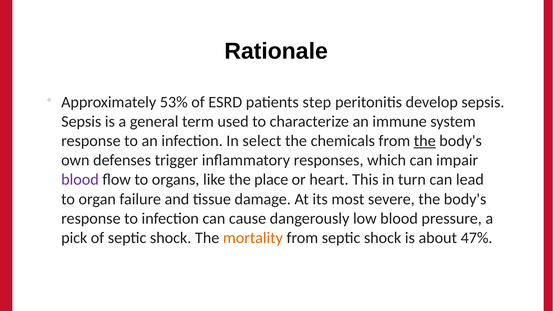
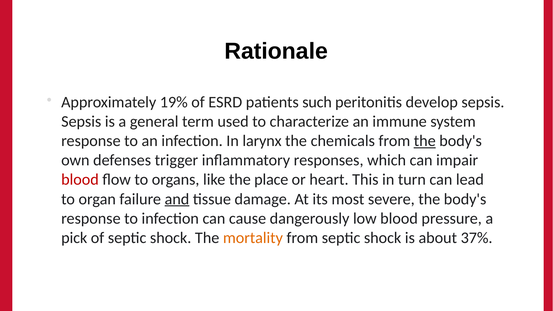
53%: 53% -> 19% (174, 102)
step: step -> such (317, 102)
select: select -> larynx (262, 141)
blood colour: purple -> red (80, 180)
and underline: none -> present (177, 199)
47%: 47% -> 37% (477, 238)
